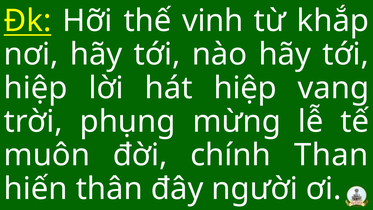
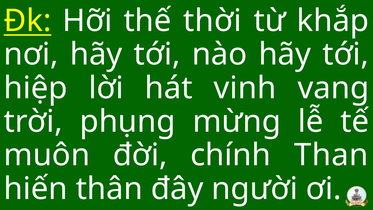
vinh: vinh -> thời (212, 21)
hát hiệp: hiệp -> vinh (245, 88)
